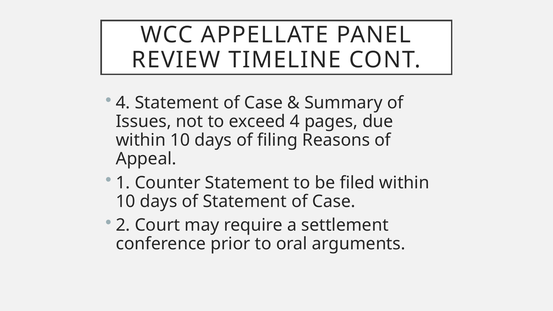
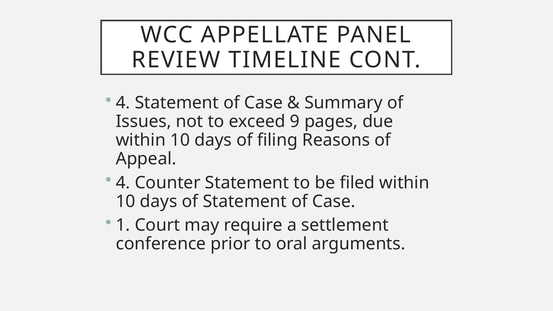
exceed 4: 4 -> 9 (295, 122)
1: 1 -> 4 (123, 183)
2: 2 -> 1 (123, 225)
